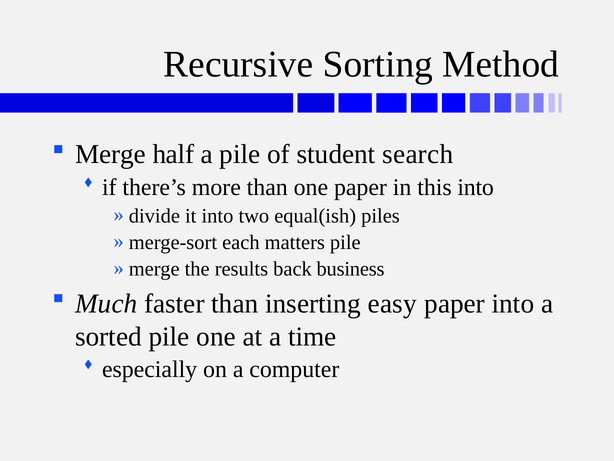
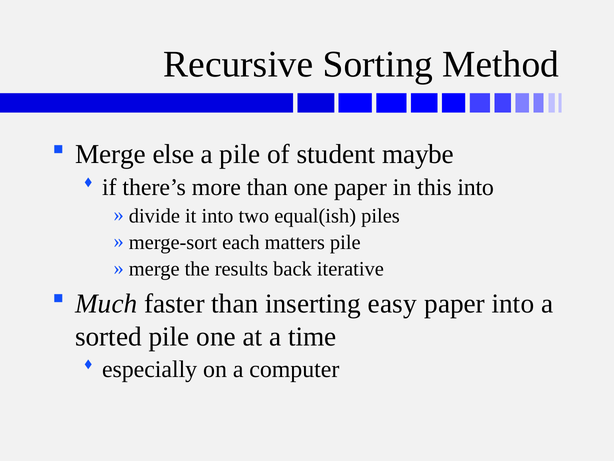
half: half -> else (173, 154)
search: search -> maybe (418, 154)
business: business -> iterative (350, 269)
